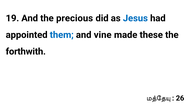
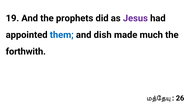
precious: precious -> prophets (75, 18)
Jesus colour: blue -> purple (135, 18)
vine: vine -> dish (103, 35)
these: these -> much (151, 35)
